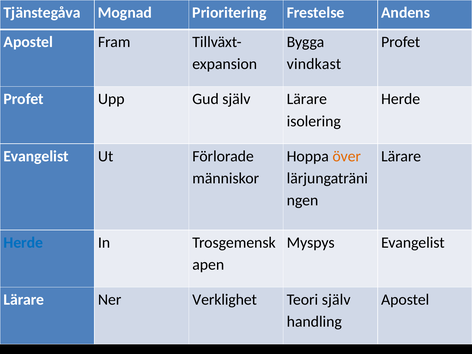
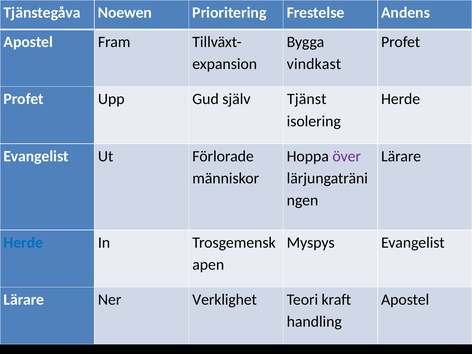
Mognad: Mognad -> Noewen (125, 13)
själv Lärare: Lärare -> Tjänst (307, 99)
över colour: orange -> purple (347, 156)
Teori själv: själv -> kraft (336, 300)
